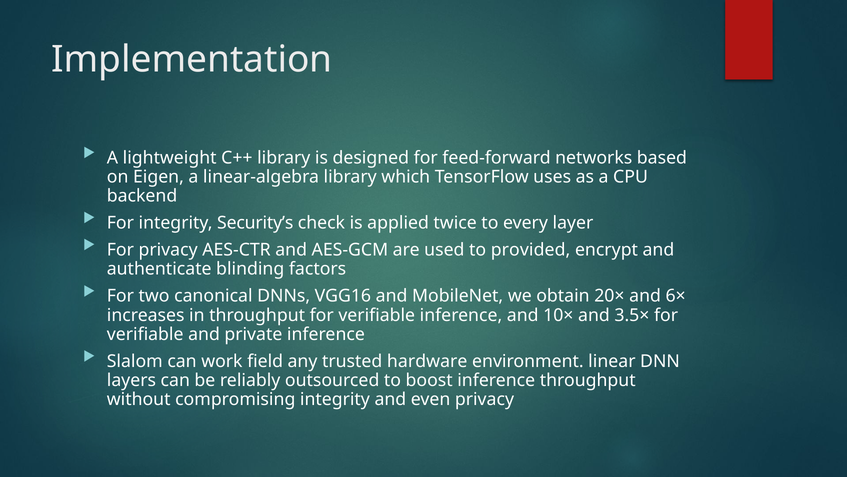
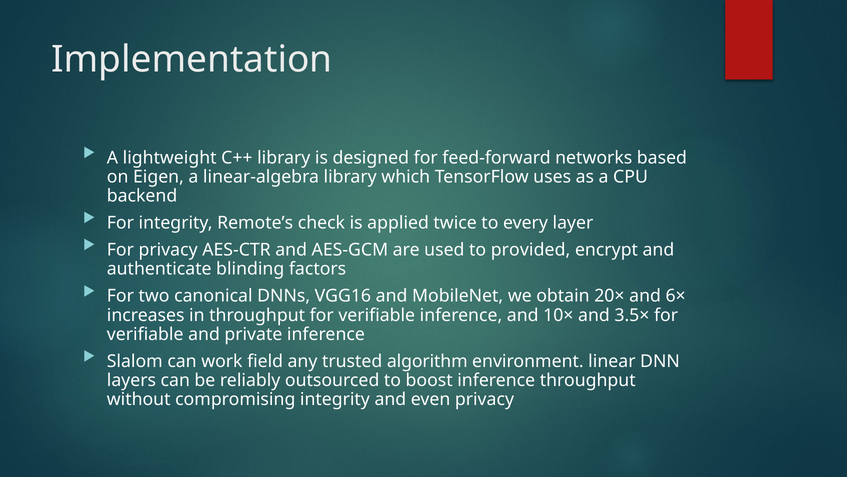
Security’s: Security’s -> Remote’s (255, 223)
hardware: hardware -> algorithm (427, 361)
